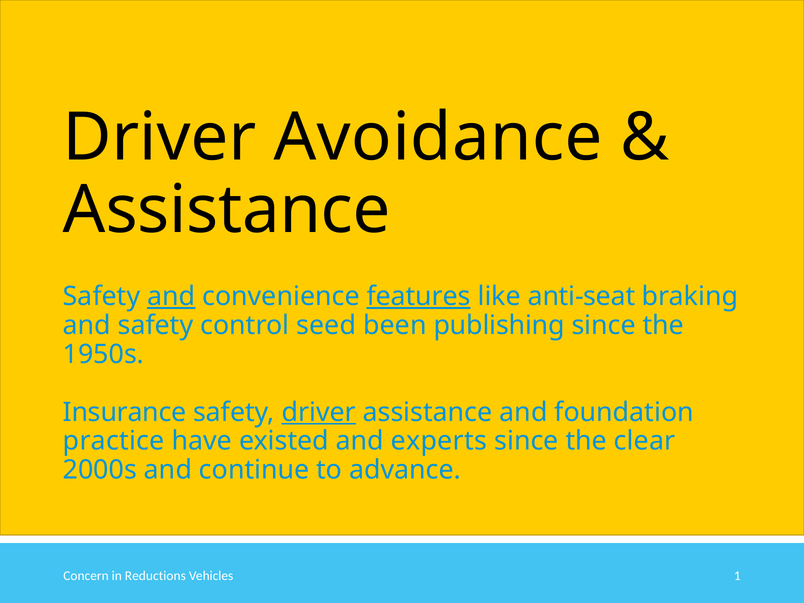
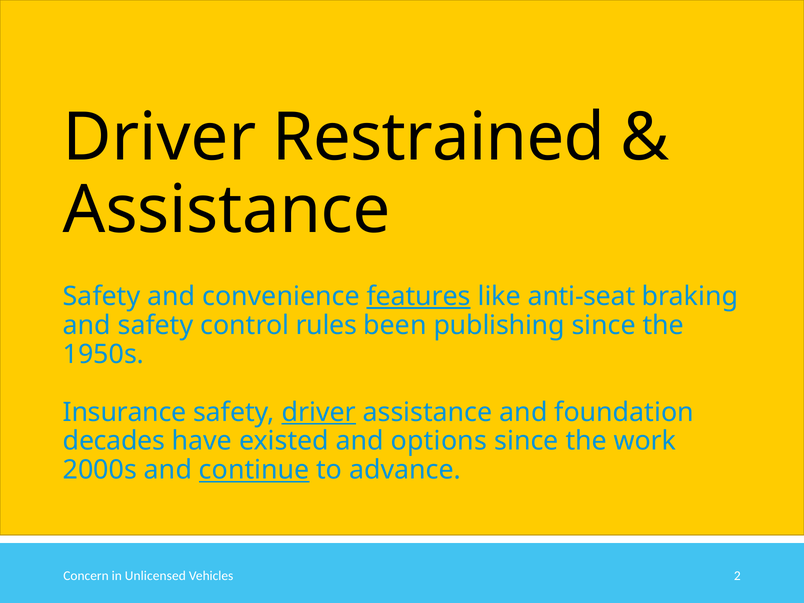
Avoidance: Avoidance -> Restrained (439, 138)
and underline: present -> none (171, 296)
seed: seed -> rules (326, 325)
practice: practice -> decades (114, 441)
experts: experts -> options (439, 441)
clear: clear -> work (645, 441)
continue underline: none -> present (254, 470)
Reductions: Reductions -> Unlicensed (155, 576)
1: 1 -> 2 (737, 576)
